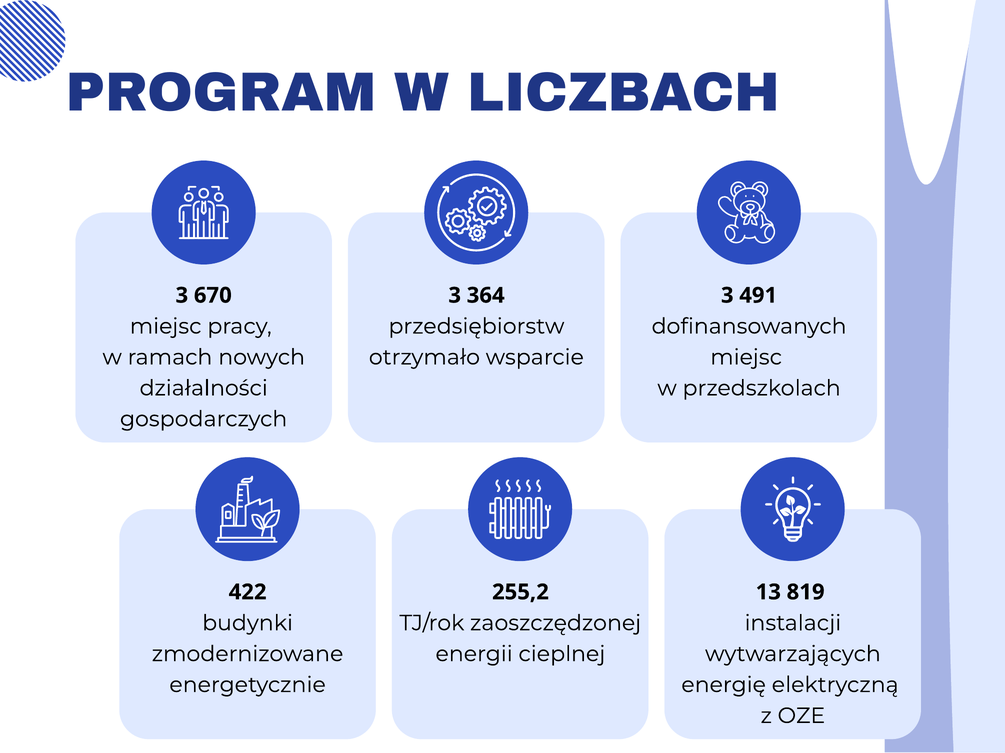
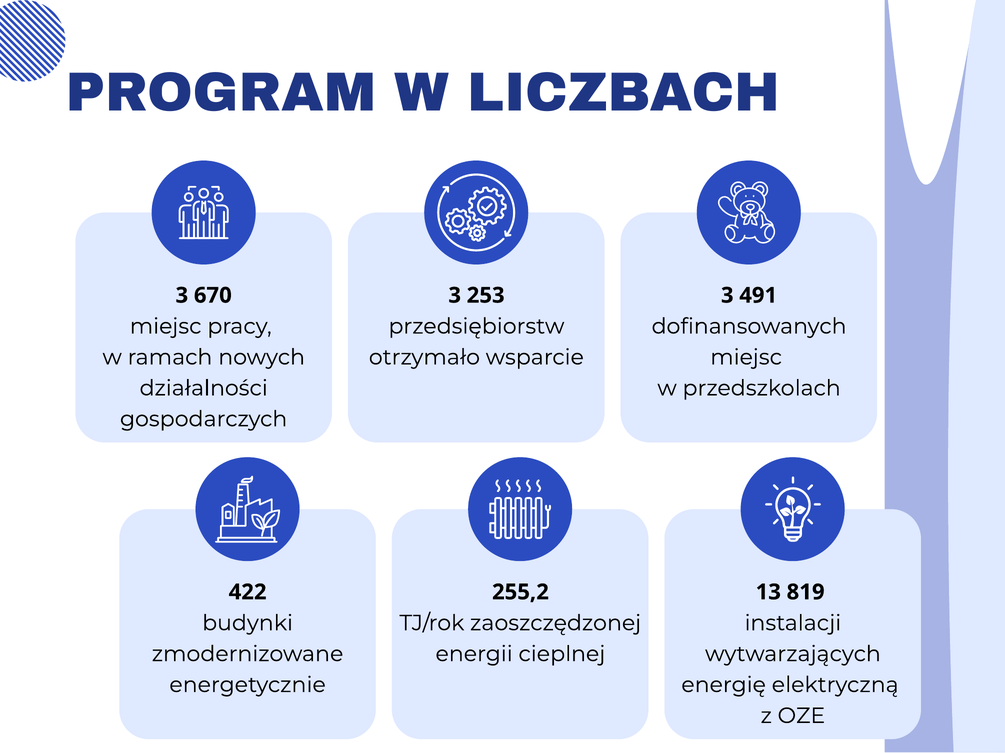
364: 364 -> 253 (486, 296)
